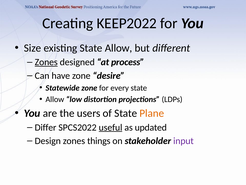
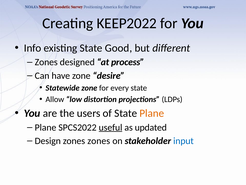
Size: Size -> Info (33, 48)
State Allow: Allow -> Good (119, 48)
Zones underline: present -> none (46, 62)
Differ: Differ -> Plane (46, 127)
zones things: things -> zones (99, 141)
input colour: purple -> blue (183, 141)
